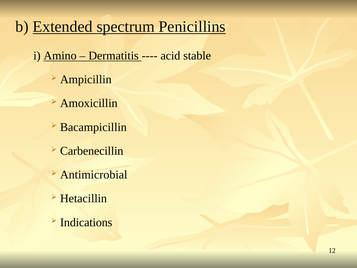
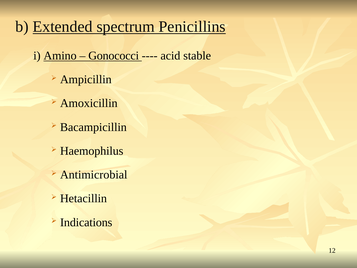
Dermatitis: Dermatitis -> Gonococci (114, 56)
Carbenecillin: Carbenecillin -> Haemophilus (92, 151)
